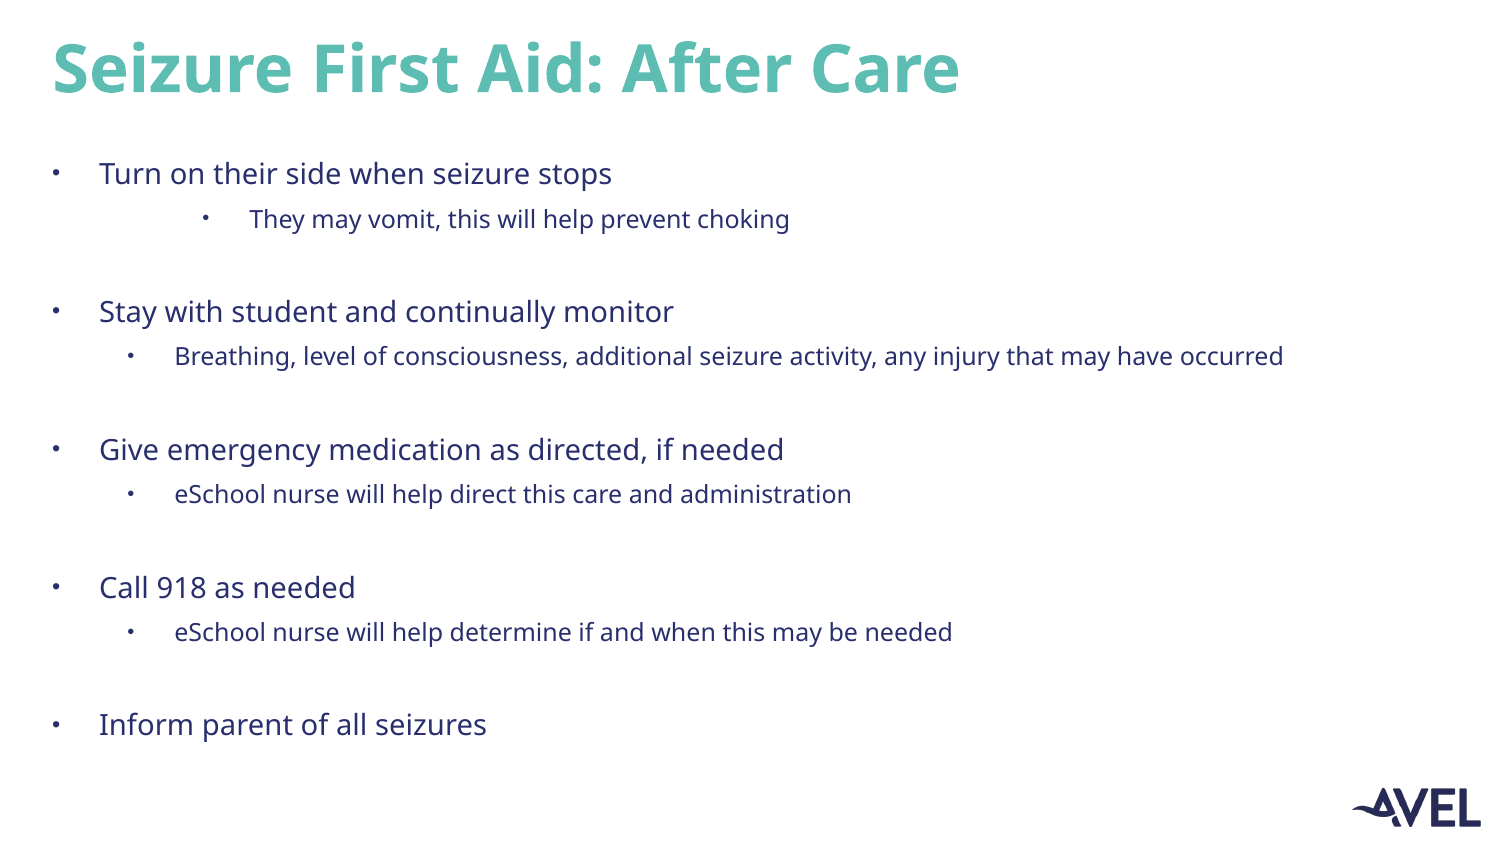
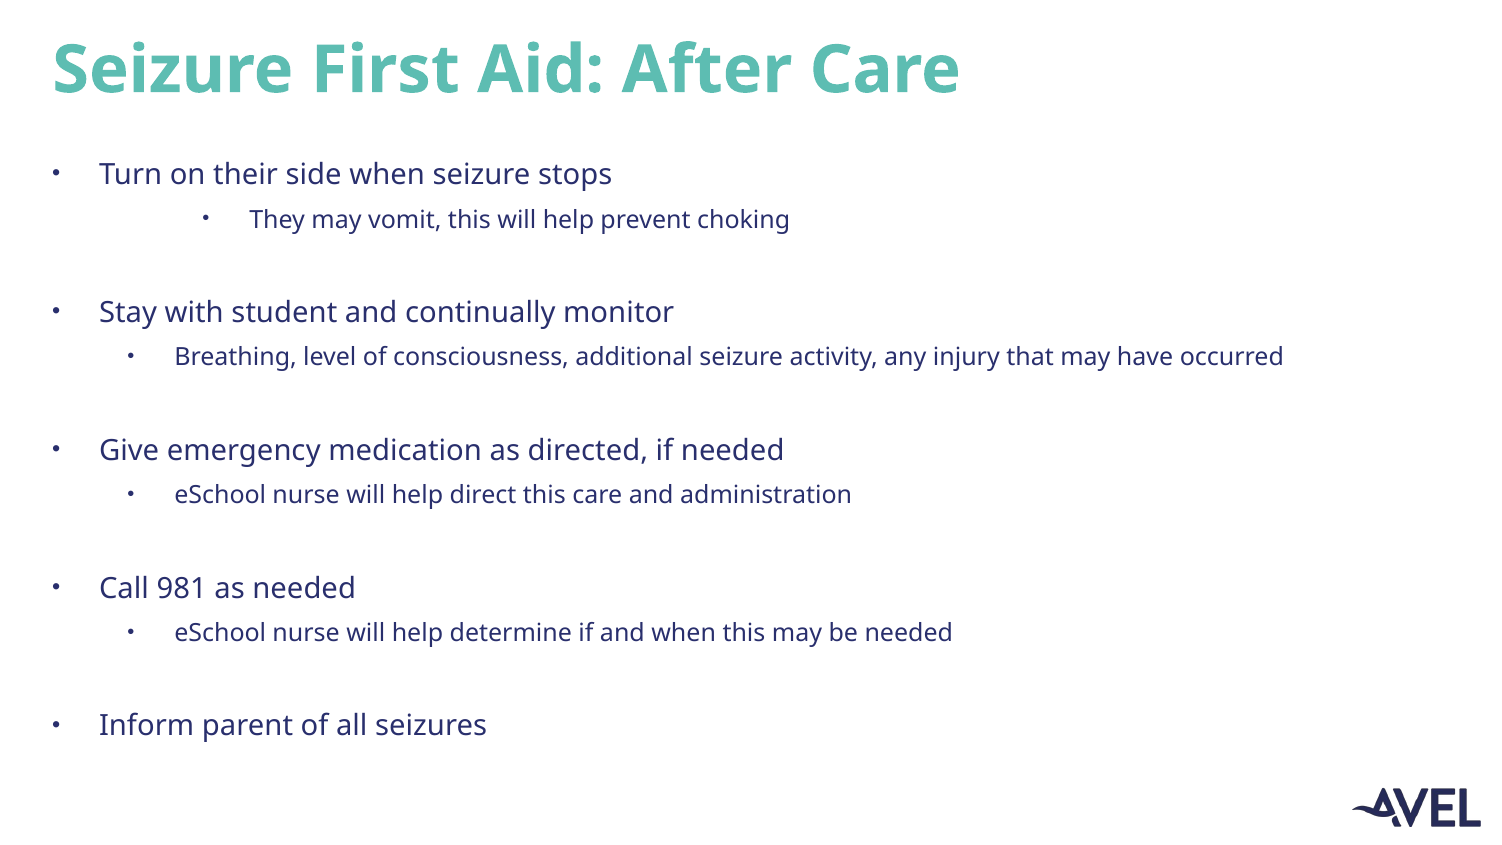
918: 918 -> 981 (182, 588)
